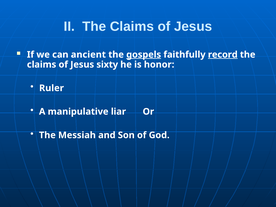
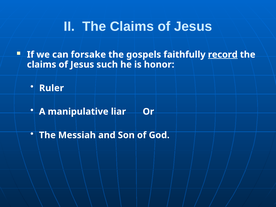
ancient: ancient -> forsake (88, 55)
gospels underline: present -> none (144, 55)
sixty: sixty -> such (107, 65)
